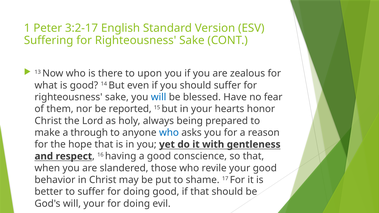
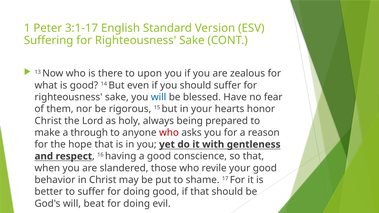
3:2-17: 3:2-17 -> 3:1-17 (82, 28)
reported: reported -> rigorous (130, 109)
who colour: blue -> red (169, 133)
will your: your -> beat (94, 204)
